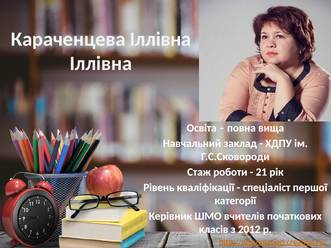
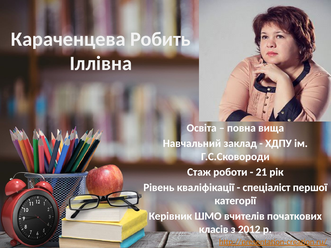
Караченцева Іллівна: Іллівна -> Робить (160, 39)
